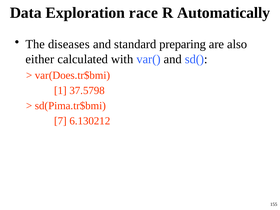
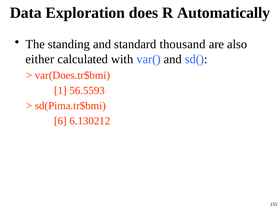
race: race -> does (144, 13)
diseases: diseases -> standing (69, 44)
preparing: preparing -> thousand (183, 44)
37.5798: 37.5798 -> 56.5593 (87, 90)
7: 7 -> 6 (60, 121)
